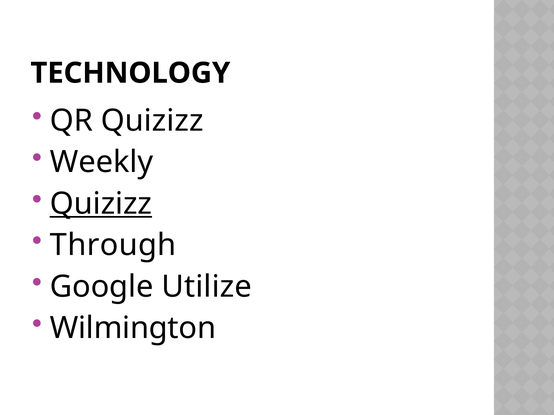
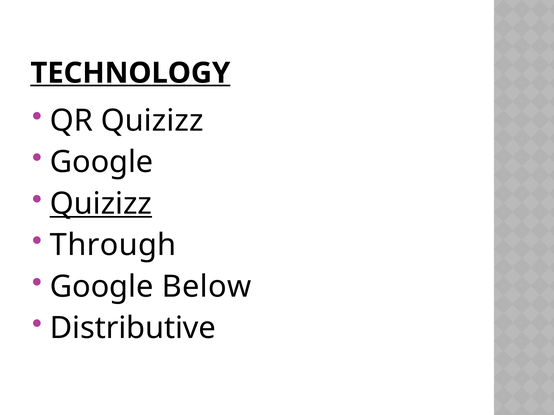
TECHNOLOGY underline: none -> present (130, 73)
Weekly: Weekly -> Google (102, 162)
Utilize: Utilize -> Below (207, 287)
Wilmington: Wilmington -> Distributive (133, 328)
